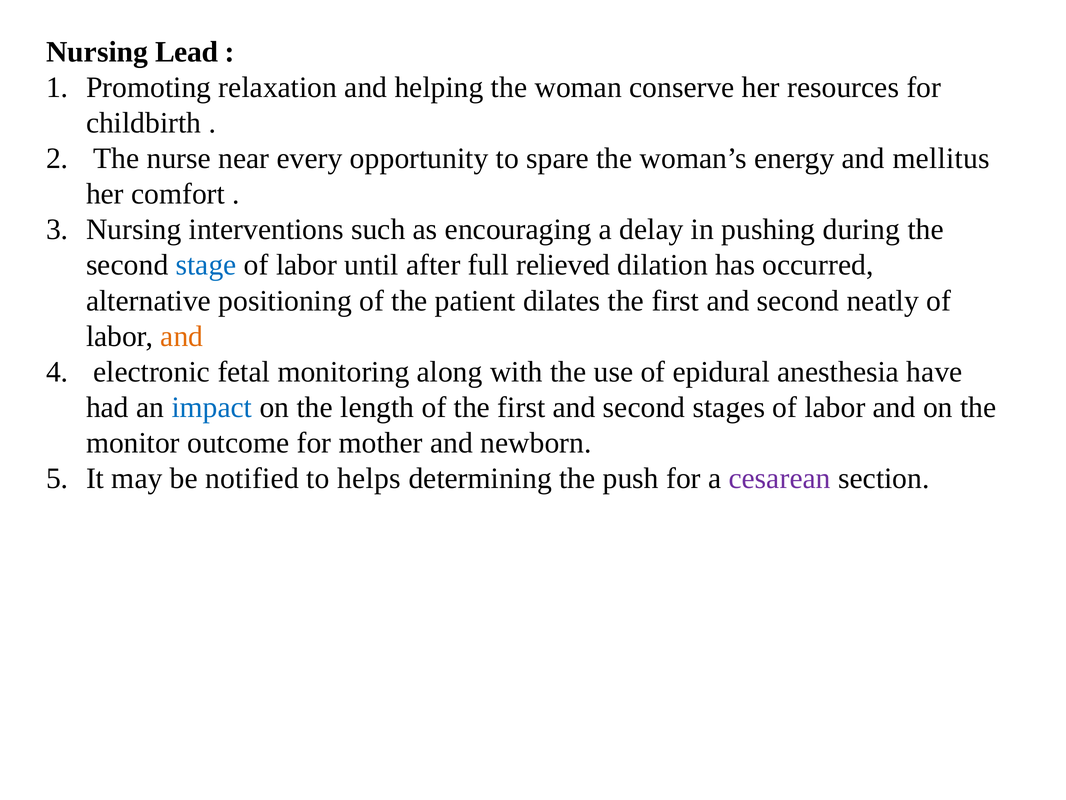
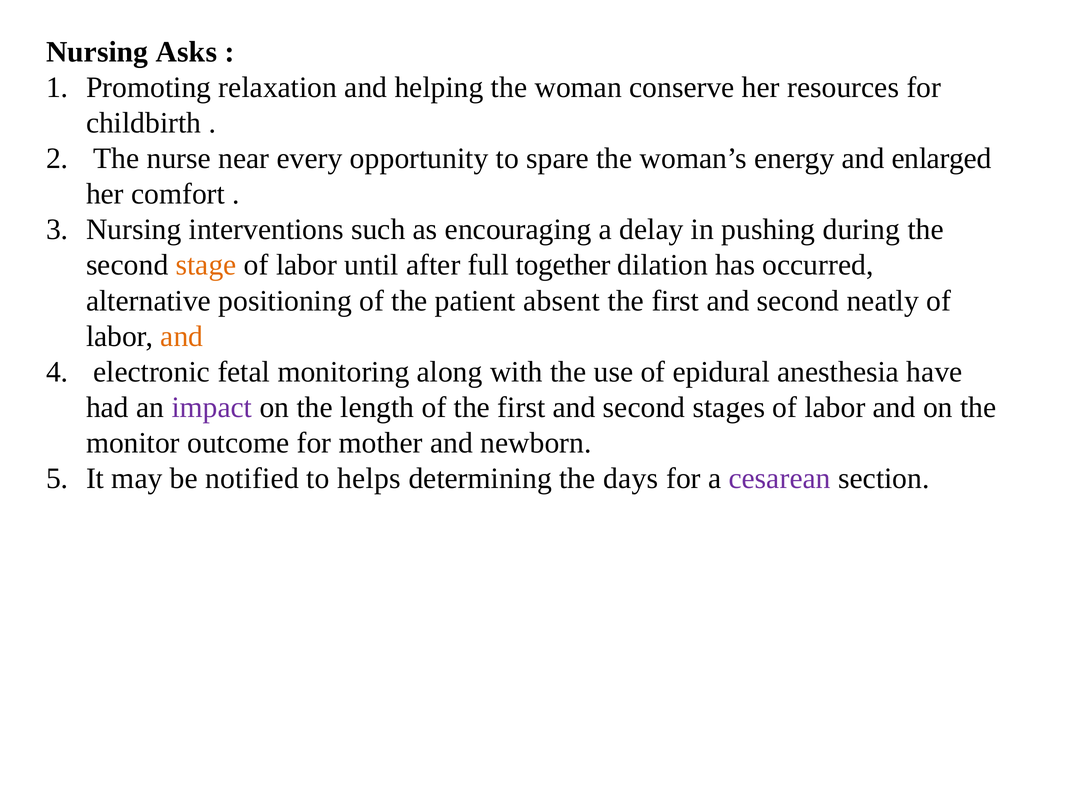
Lead: Lead -> Asks (186, 52)
mellitus: mellitus -> enlarged (942, 158)
stage colour: blue -> orange (206, 265)
relieved: relieved -> together (563, 265)
dilates: dilates -> absent (562, 301)
impact colour: blue -> purple (212, 407)
push: push -> days (631, 478)
